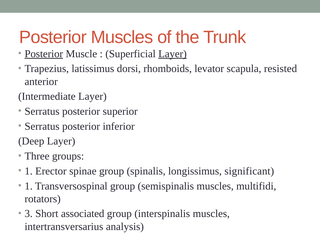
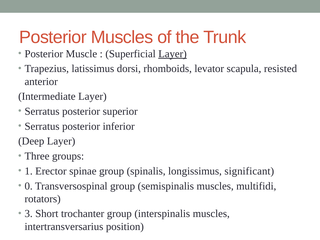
Posterior underline: present -> none (44, 54)
1: 1 -> 0 (29, 186)
associated: associated -> trochanter (83, 214)
analysis: analysis -> position (125, 227)
